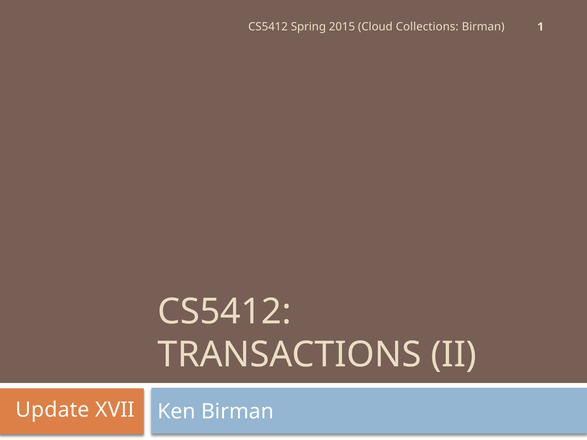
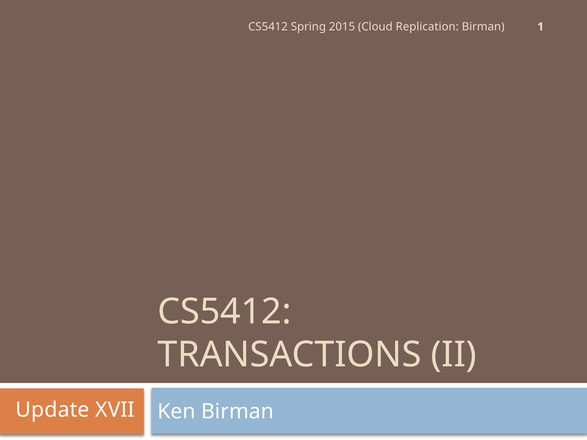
Collections: Collections -> Replication (427, 27)
